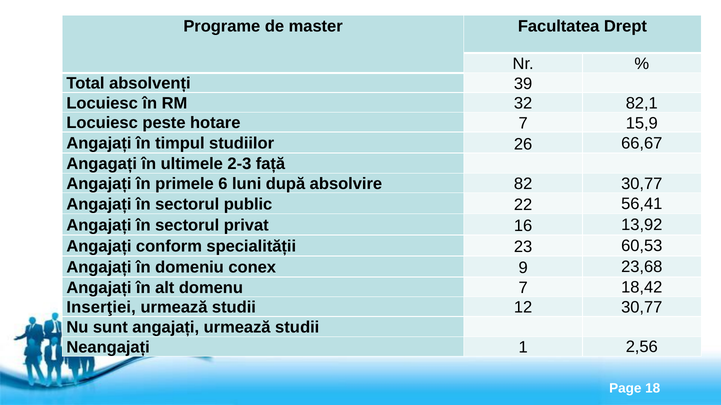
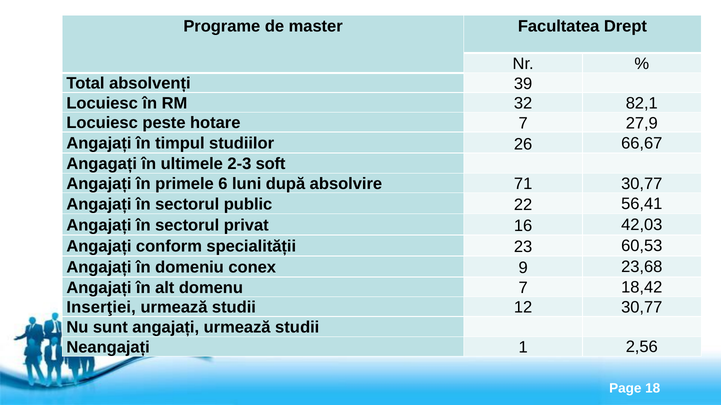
15,9: 15,9 -> 27,9 (642, 123)
față: față -> soft (271, 164)
82: 82 -> 71 (523, 184)
13,92: 13,92 -> 42,03 (642, 225)
